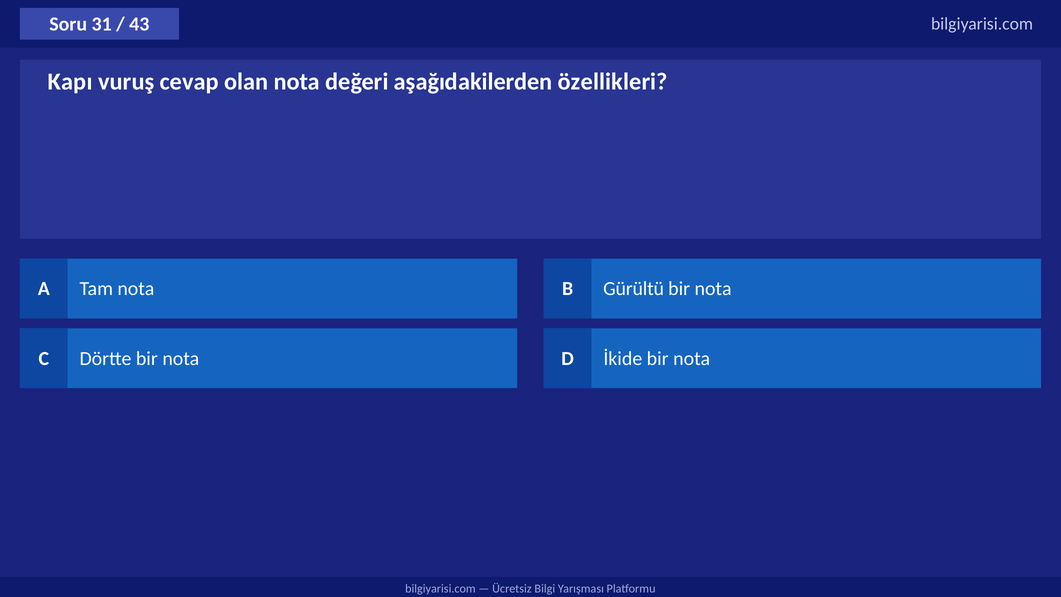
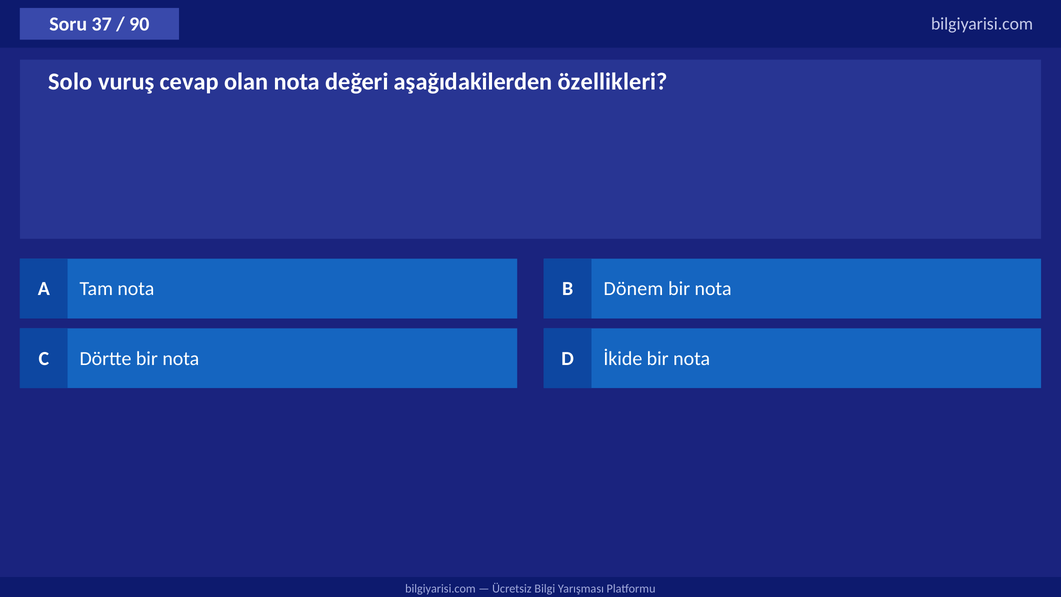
31: 31 -> 37 (102, 24)
43: 43 -> 90 (139, 24)
Kapı: Kapı -> Solo (70, 82)
Gürültü: Gürültü -> Dönem (633, 289)
